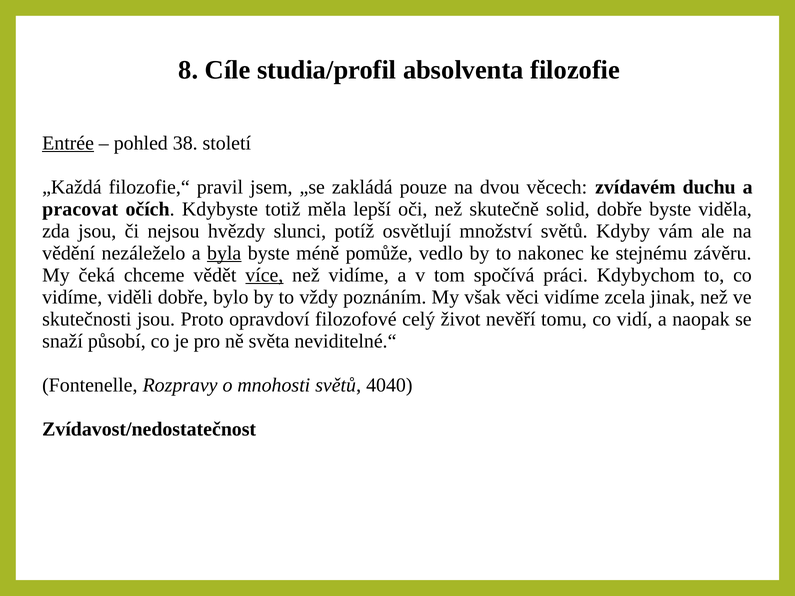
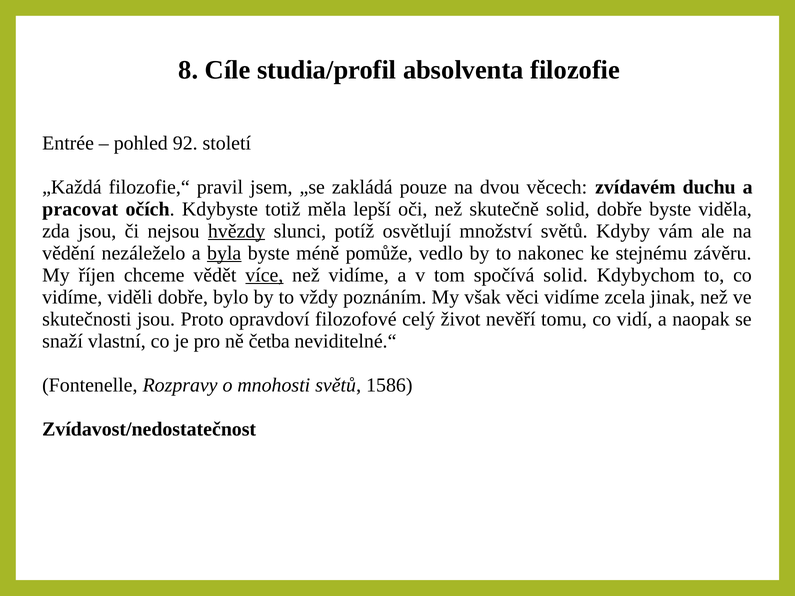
Entrée underline: present -> none (68, 143)
38: 38 -> 92 (185, 143)
hvězdy underline: none -> present (237, 231)
čeká: čeká -> říjen (97, 275)
spočívá práci: práci -> solid (566, 275)
působí: působí -> vlastní (117, 341)
světa: světa -> četba (269, 341)
4040: 4040 -> 1586 (389, 385)
